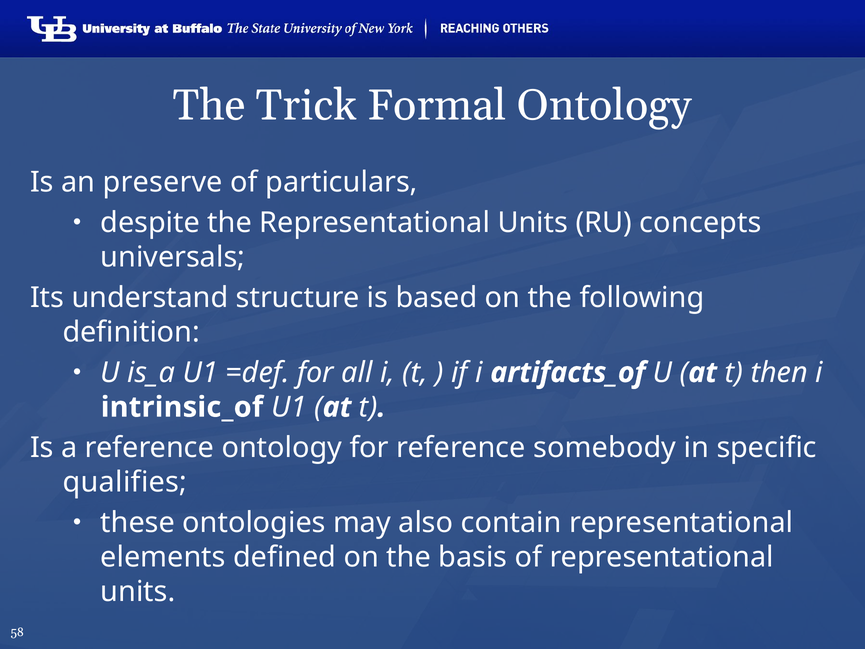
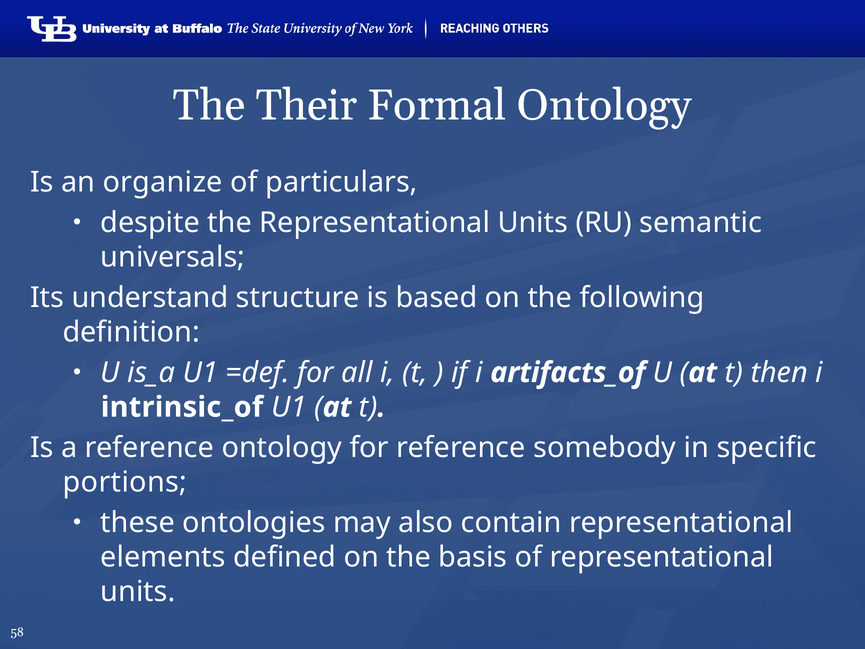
Trick: Trick -> Their (307, 105)
preserve: preserve -> organize (163, 182)
concepts: concepts -> semantic (701, 223)
qualifies: qualifies -> portions (125, 482)
